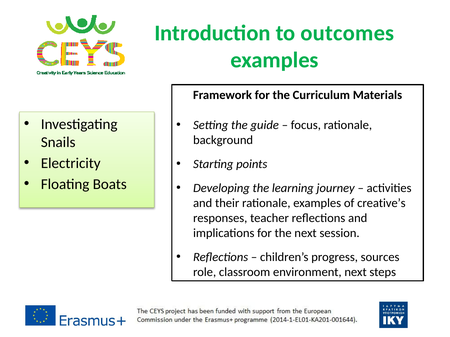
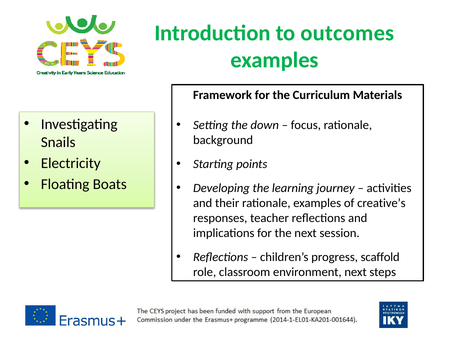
guide: guide -> down (265, 125)
sources: sources -> scaffold (380, 257)
